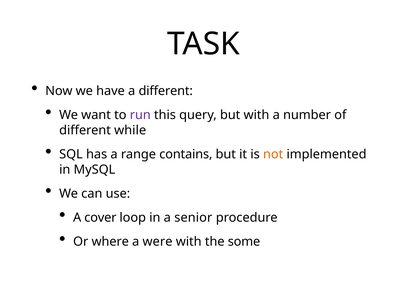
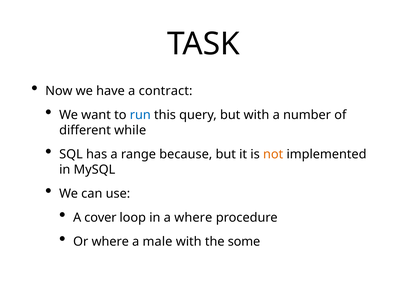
a different: different -> contract (166, 91)
run colour: purple -> blue (140, 115)
contains: contains -> because (186, 154)
a senior: senior -> where (193, 218)
were: were -> male (157, 242)
